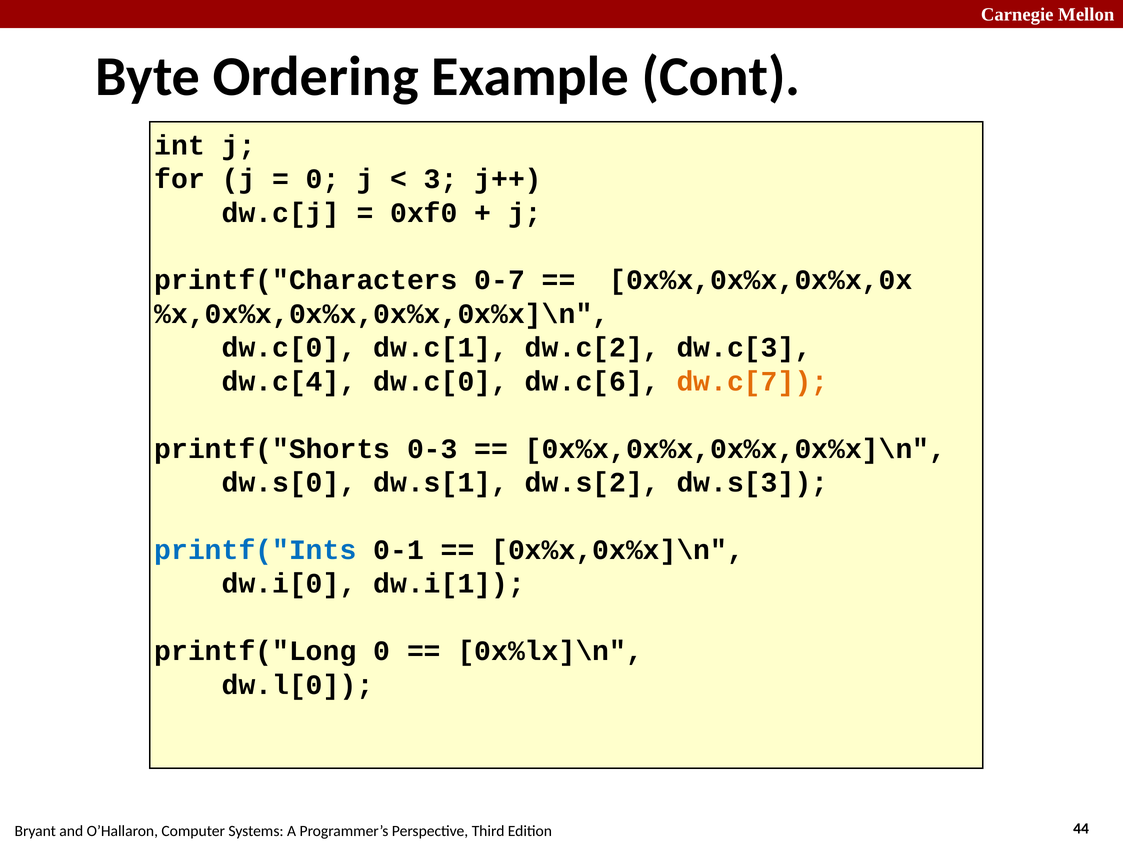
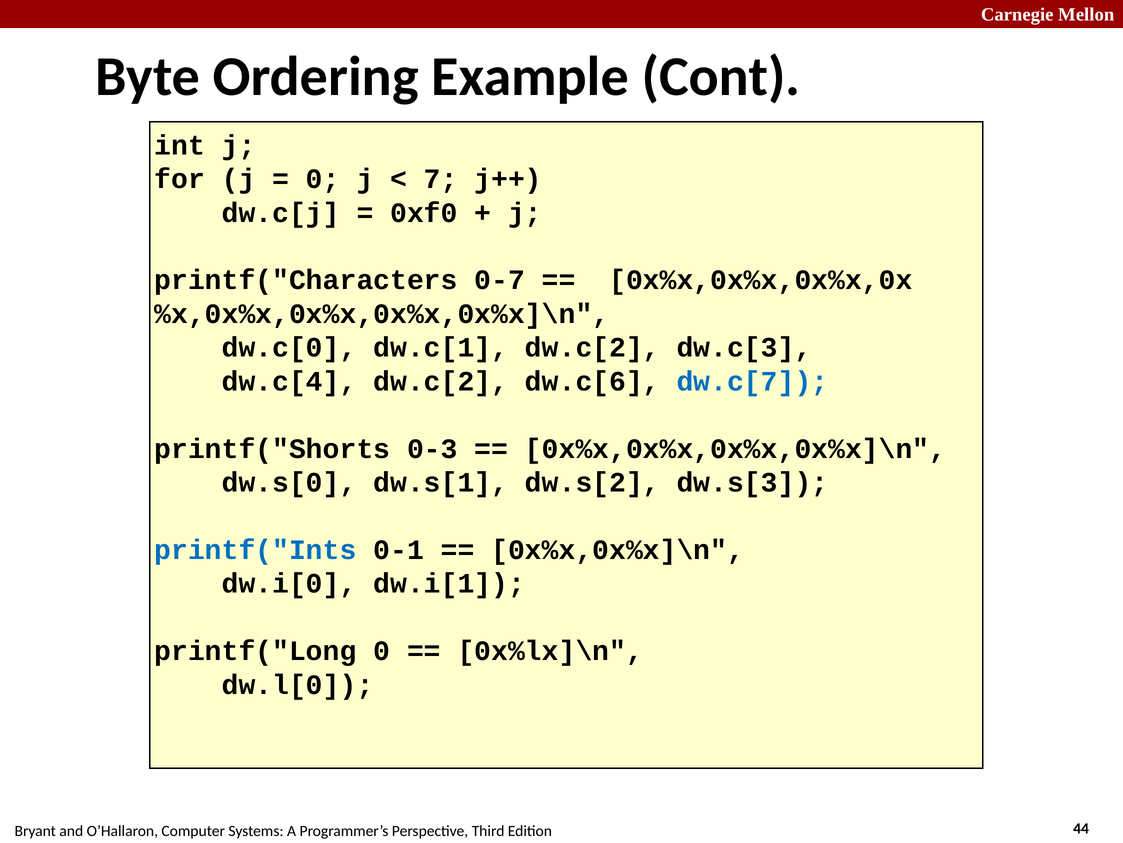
3: 3 -> 7 (441, 179)
dw.c[4 dw.c[0: dw.c[0 -> dw.c[2 (441, 381)
dw.c[7 colour: orange -> blue (752, 381)
